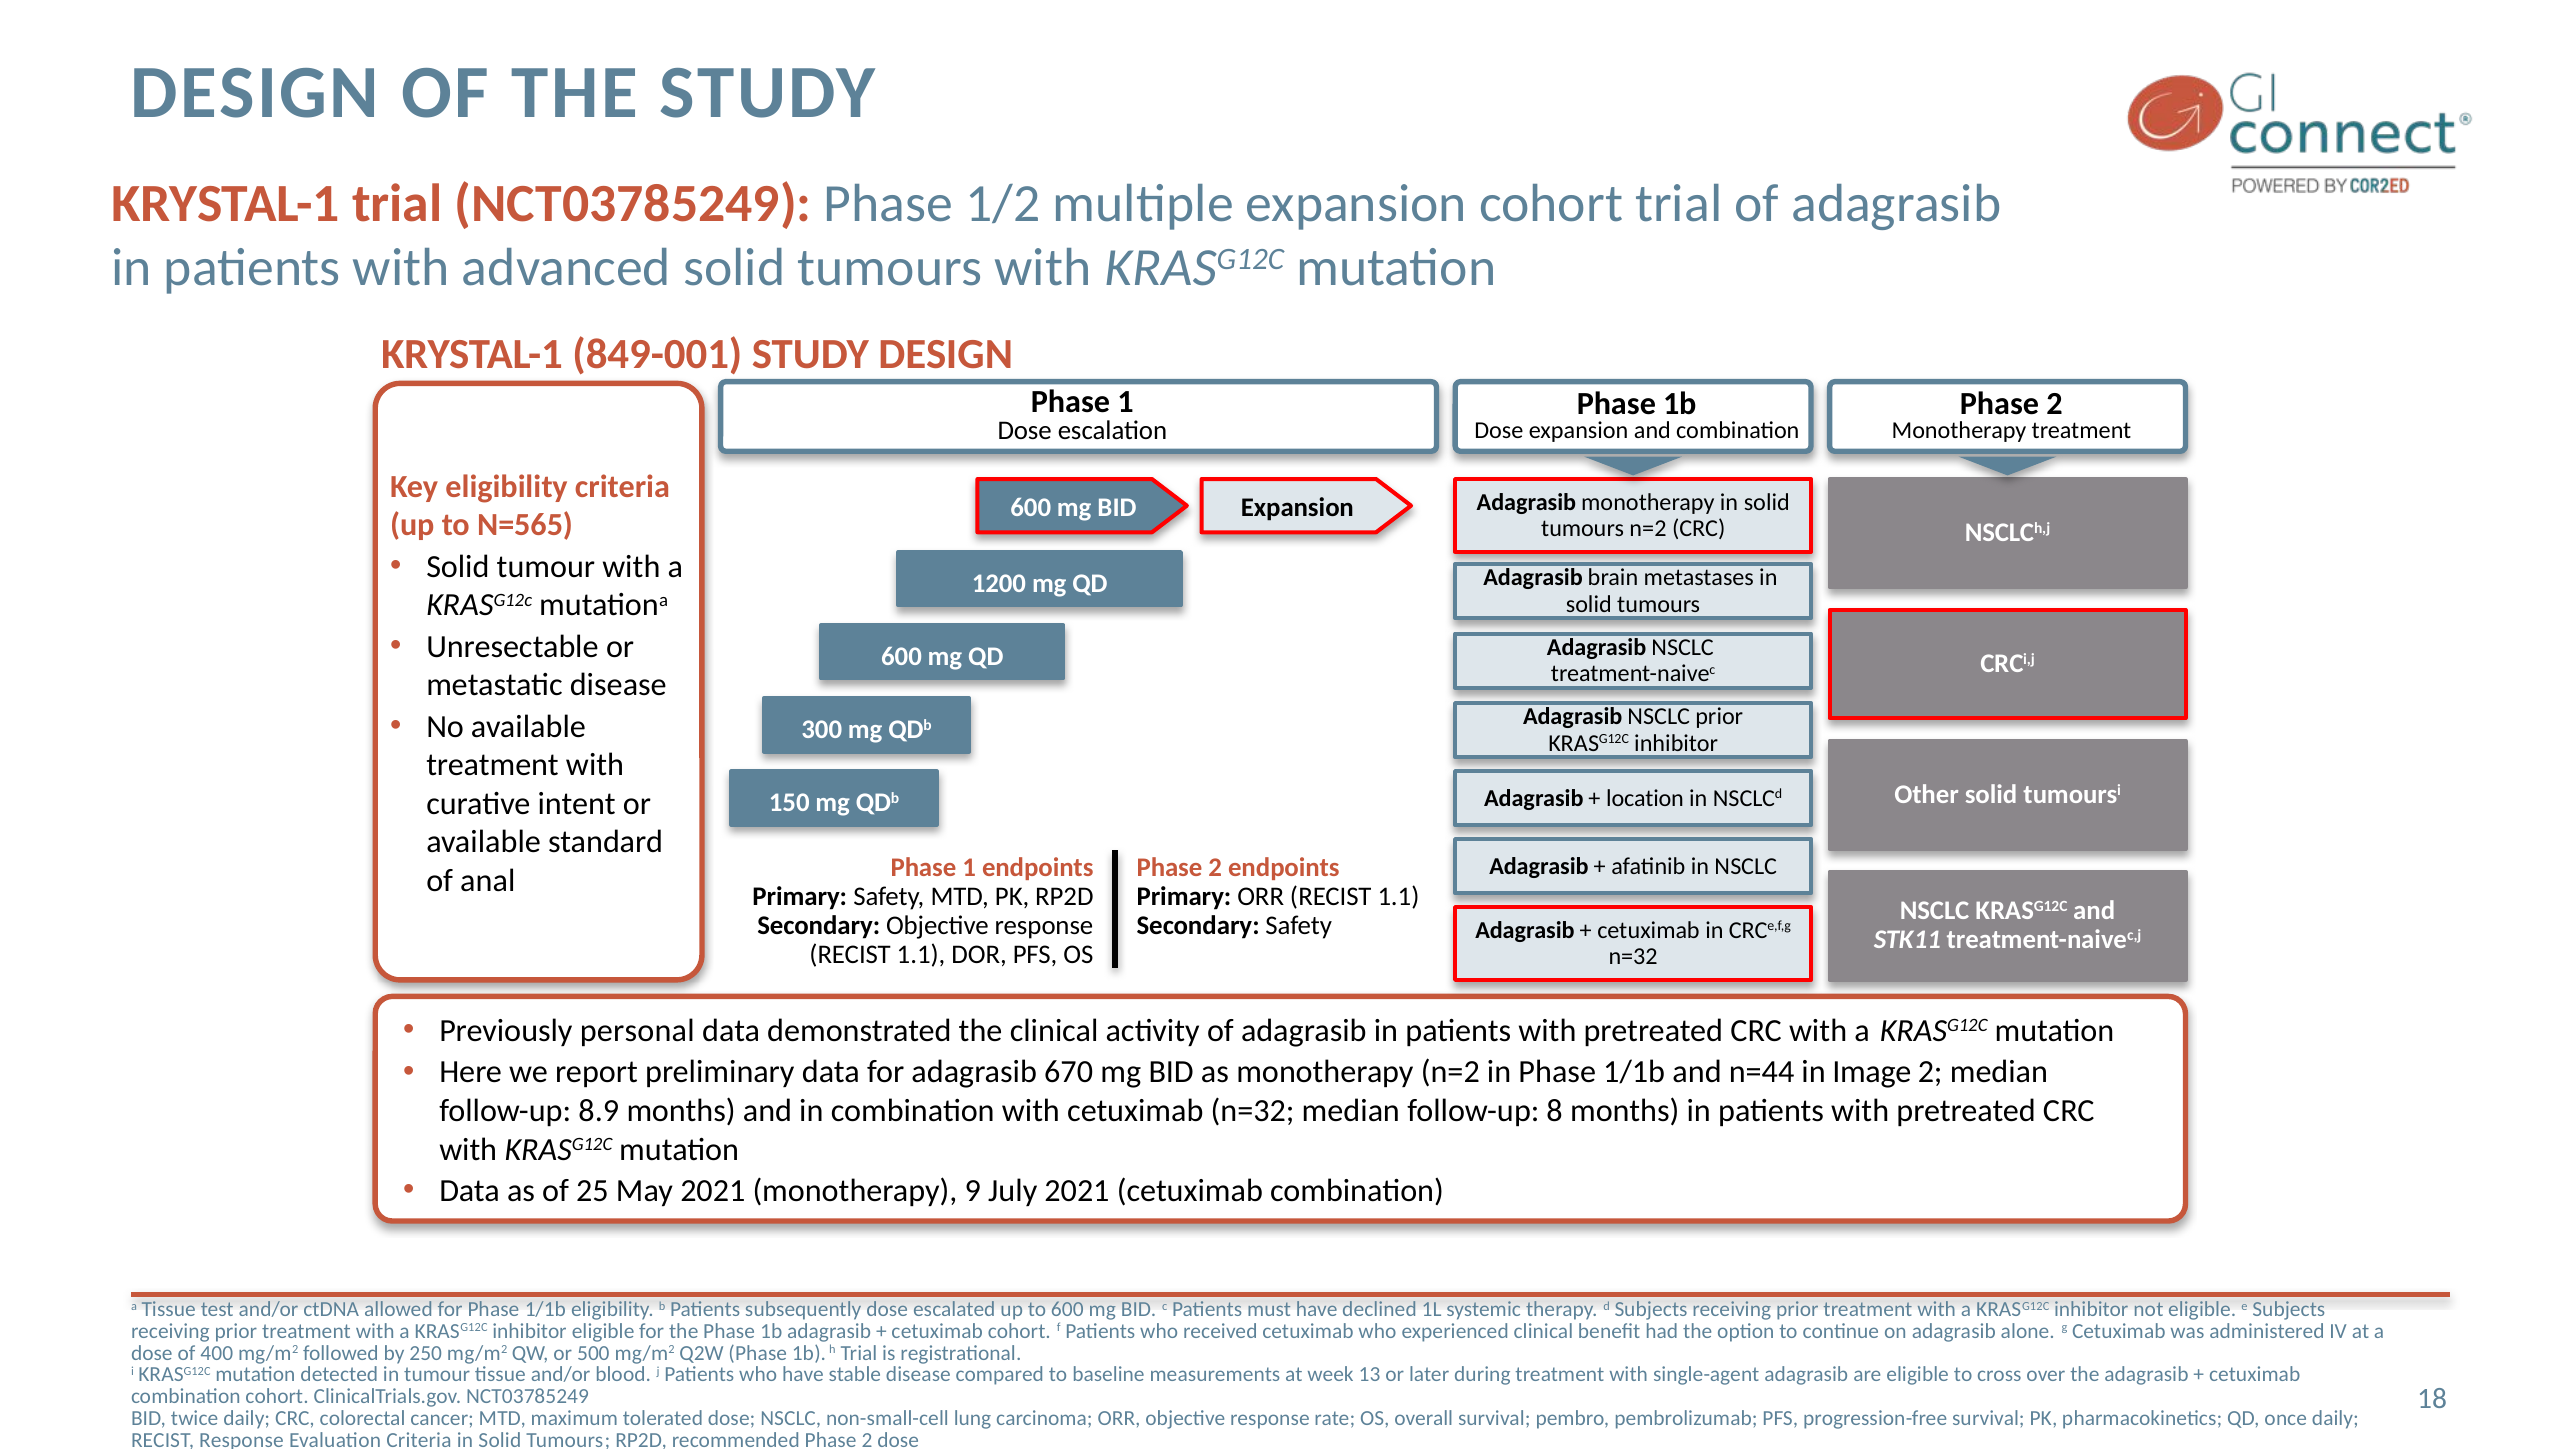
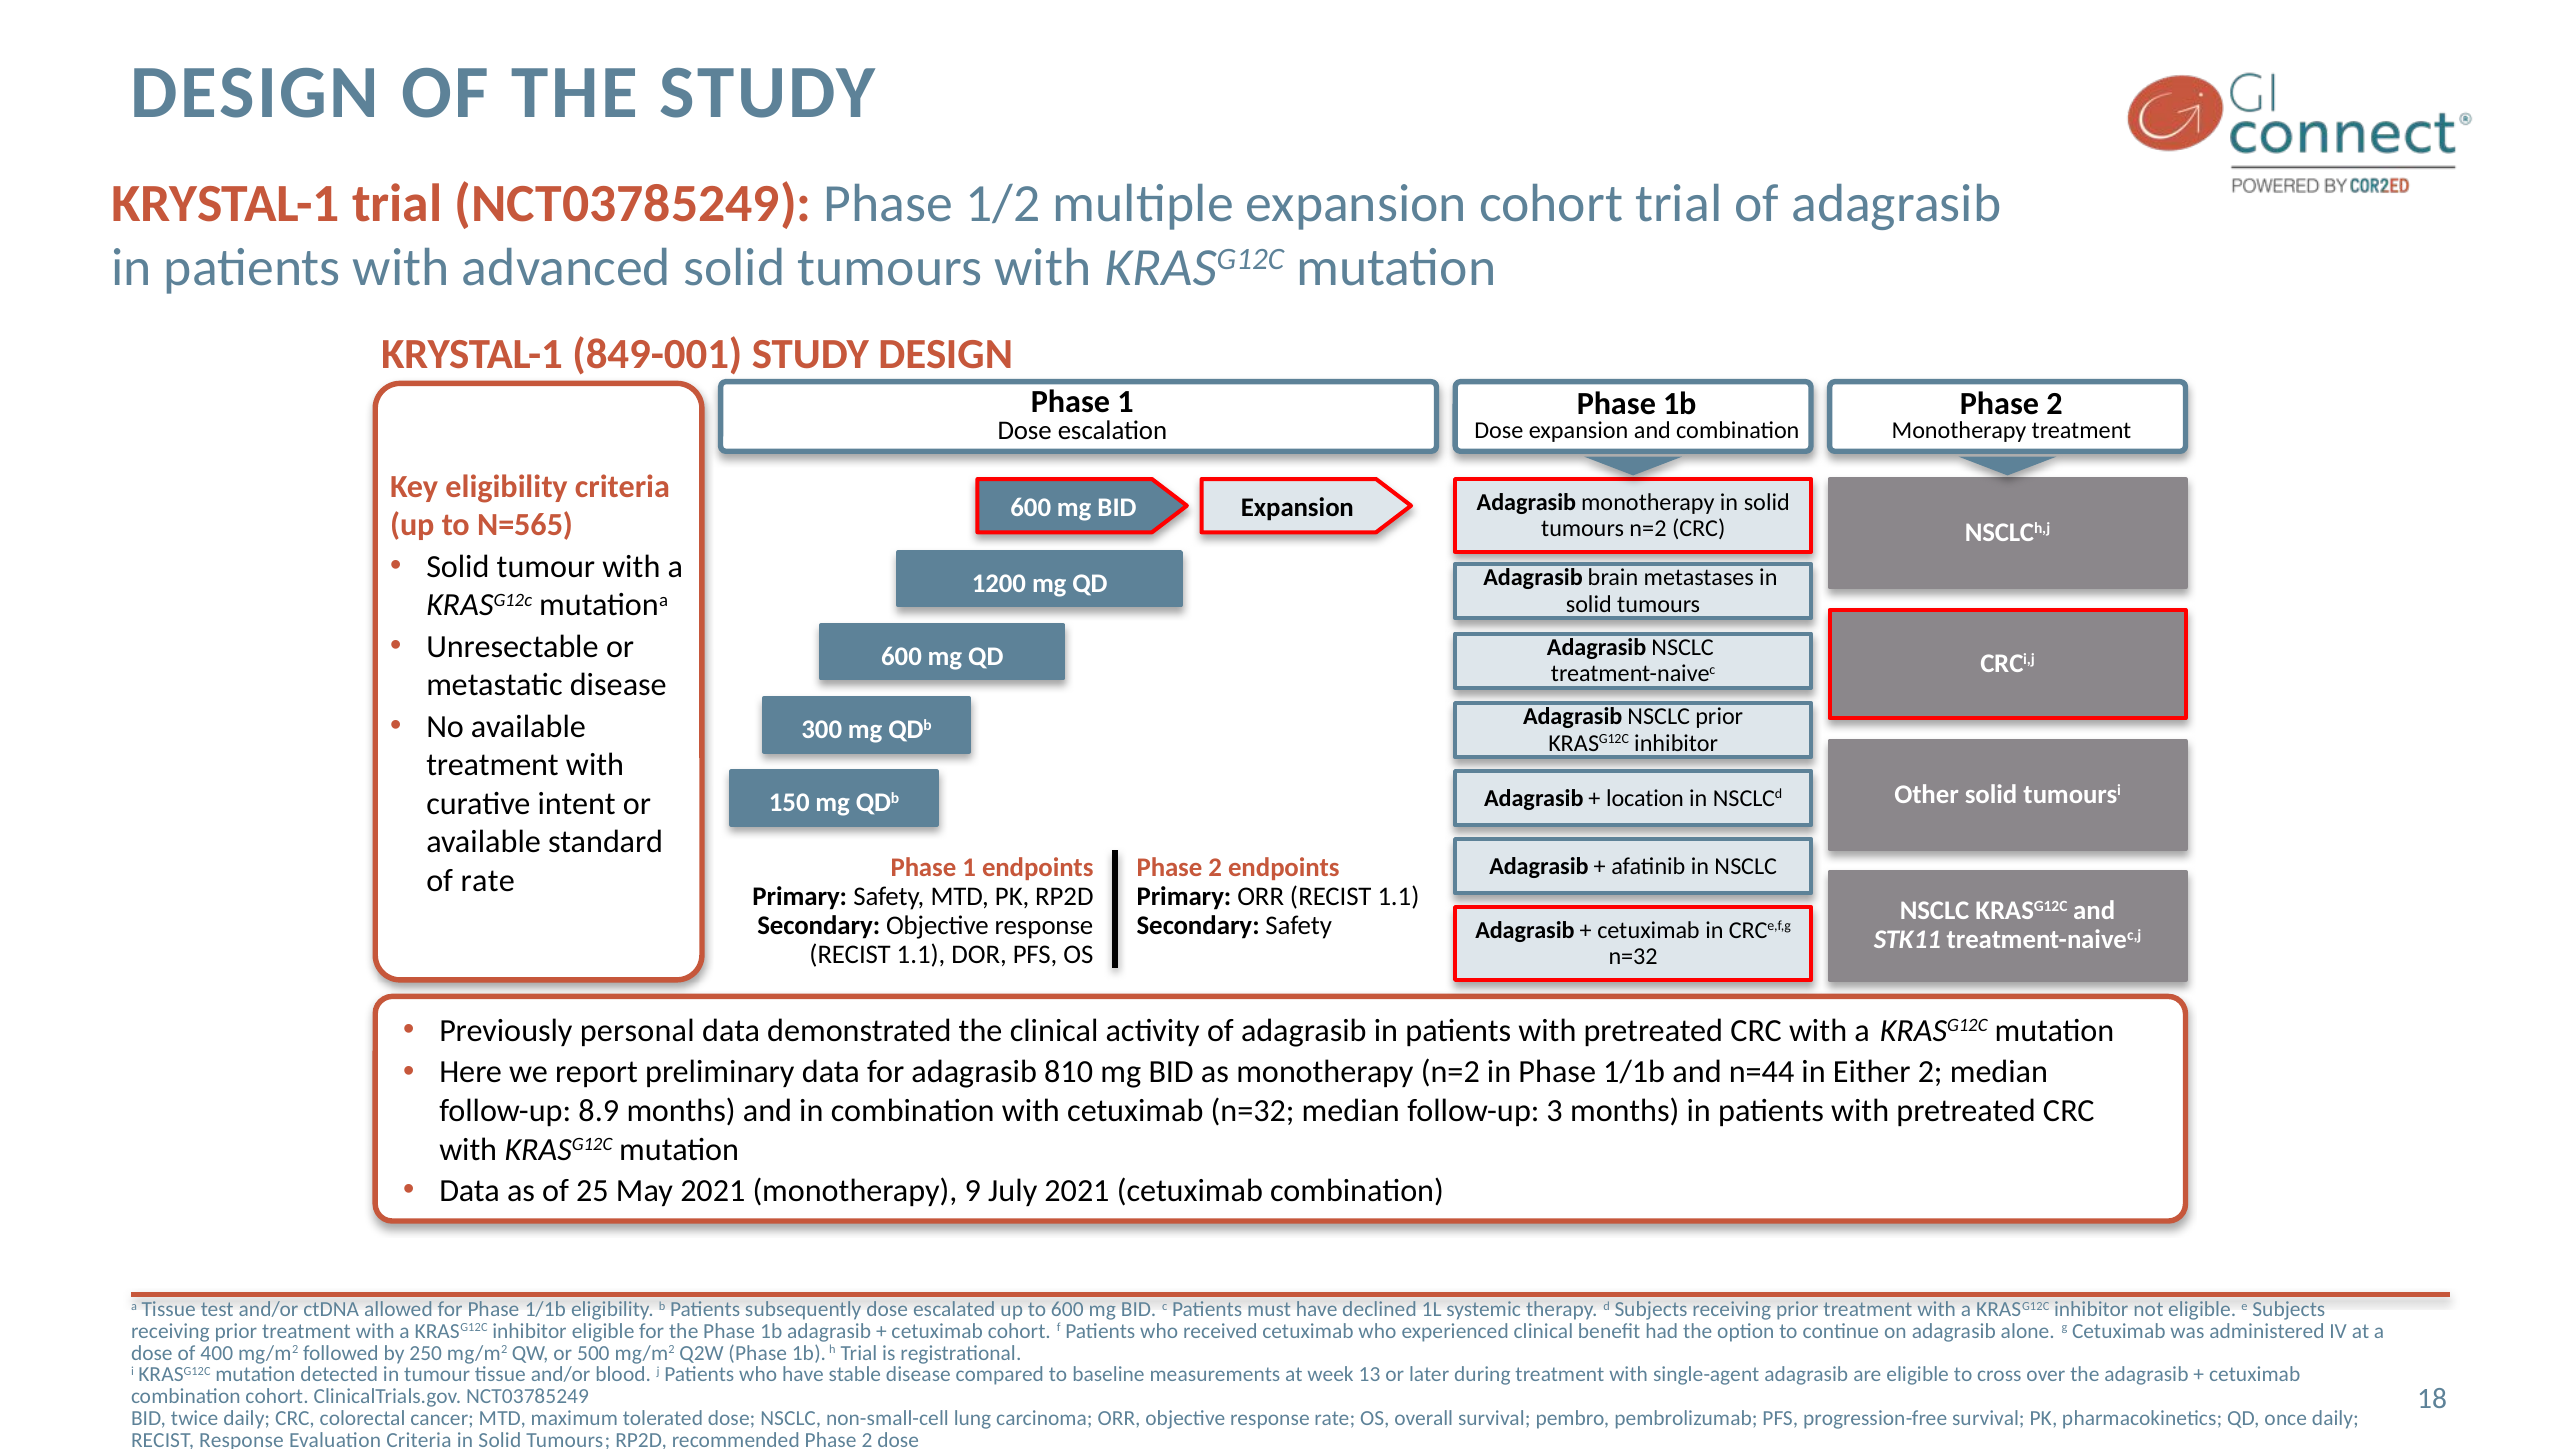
of anal: anal -> rate (488, 881)
670: 670 -> 810 (1069, 1072)
Image: Image -> Either (1872, 1072)
8: 8 -> 3 (1555, 1111)
